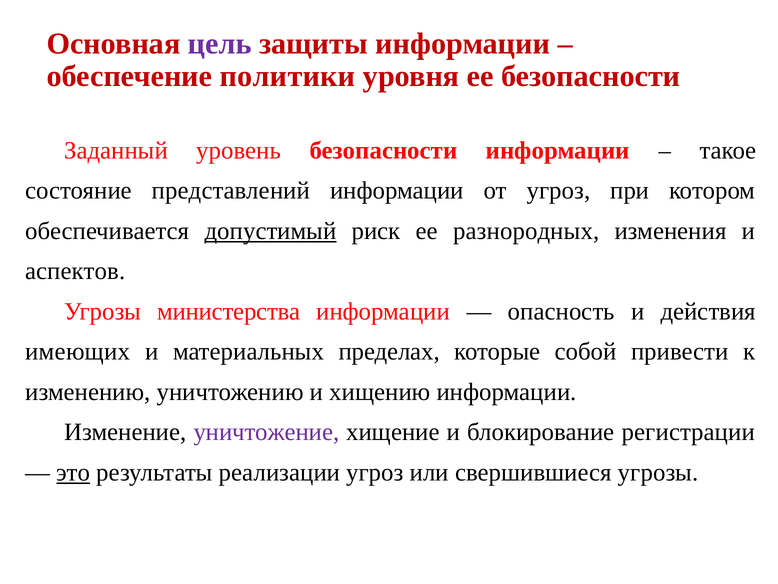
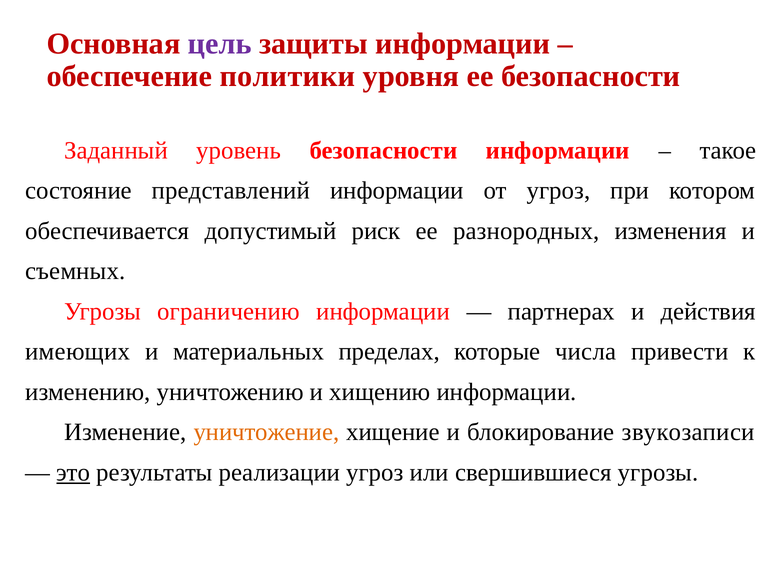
допустимый underline: present -> none (271, 231)
аспектов: аспектов -> съемных (75, 271)
министерства: министерства -> ограничению (229, 311)
опасность: опасность -> партнерах (561, 311)
собой: собой -> числа (586, 351)
уничтожение colour: purple -> orange (266, 432)
регистрации: регистрации -> звукозаписи (688, 432)
